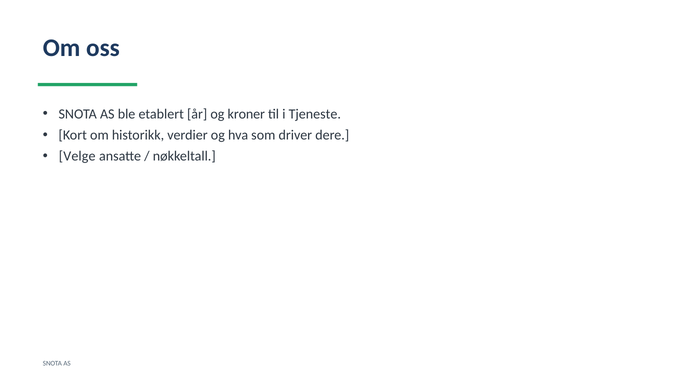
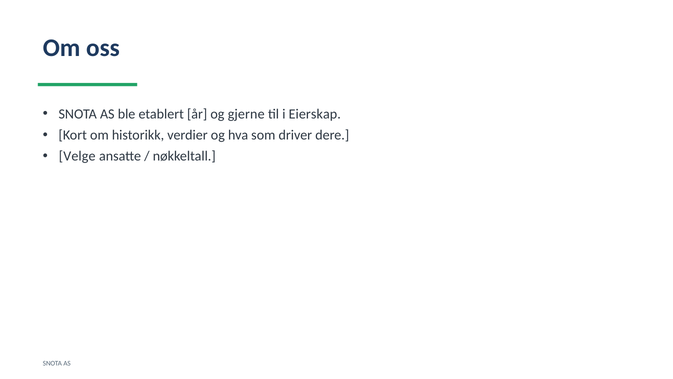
kroner: kroner -> gjerne (246, 114)
Tjeneste: Tjeneste -> Eierskap (315, 114)
